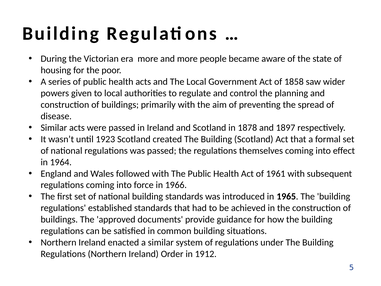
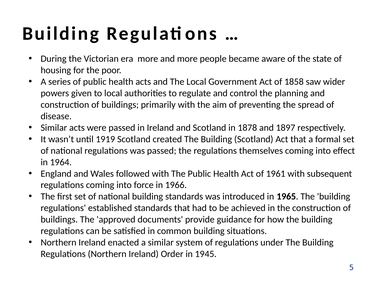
1923: 1923 -> 1919 (105, 139)
1912: 1912 -> 1945 (206, 254)
